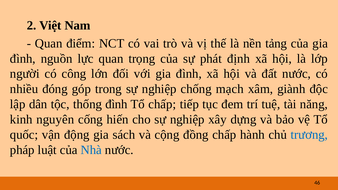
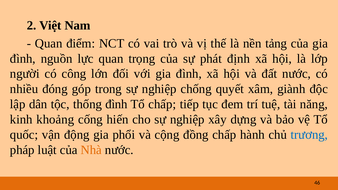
mạch: mạch -> quyết (230, 89)
nguyên: nguyên -> khoảng (55, 120)
sách: sách -> phổi (124, 135)
Nhà colour: blue -> orange (91, 150)
